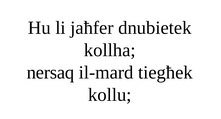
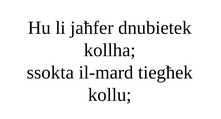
nersaq: nersaq -> ssokta (50, 72)
